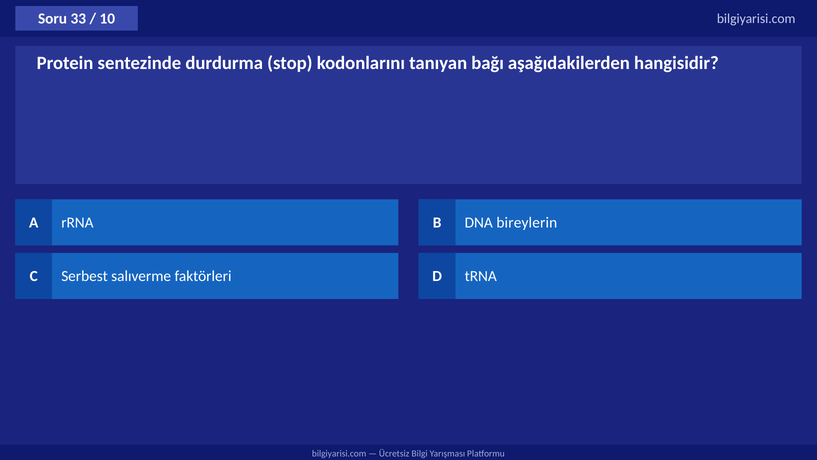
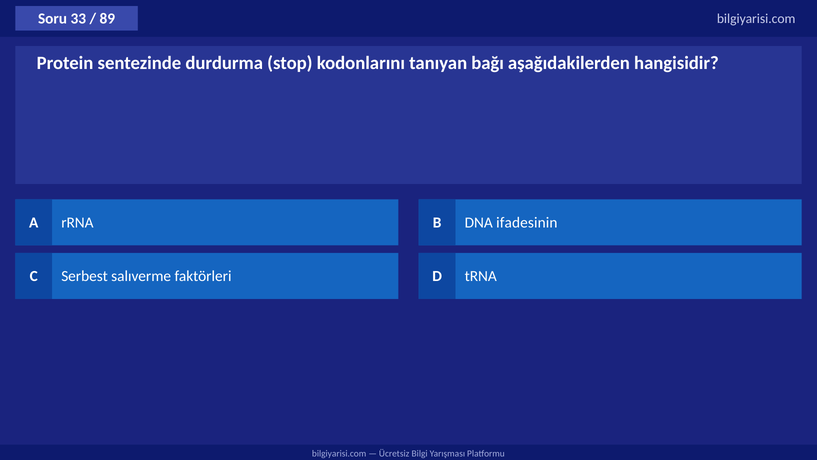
10: 10 -> 89 (107, 19)
bireylerin: bireylerin -> ifadesinin (527, 222)
